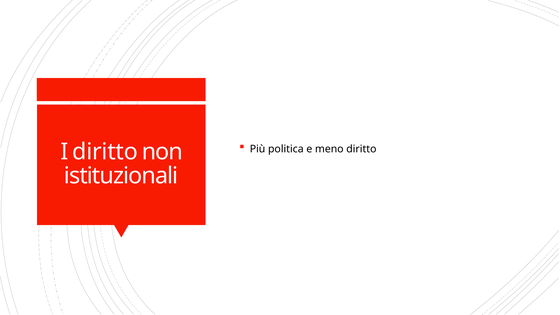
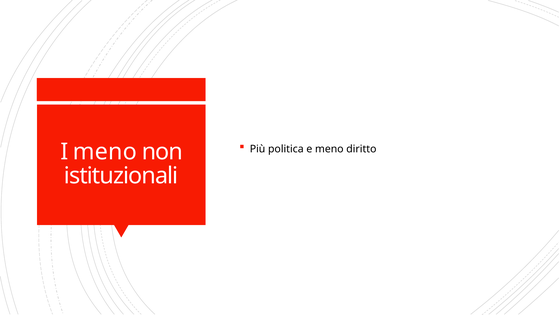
I diritto: diritto -> meno (105, 152)
